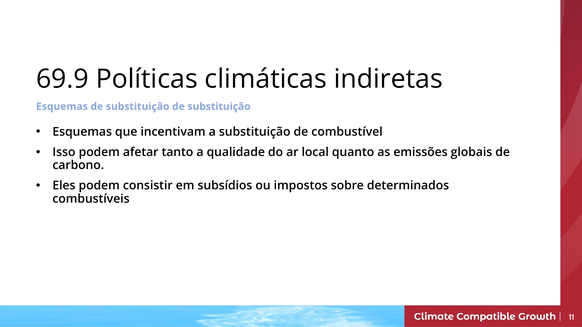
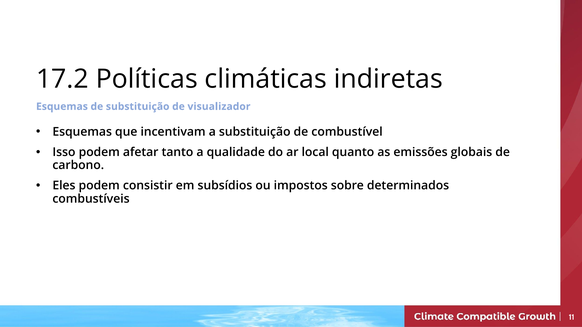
69.9: 69.9 -> 17.2 (62, 79)
substituição de substituição: substituição -> visualizador (219, 107)
